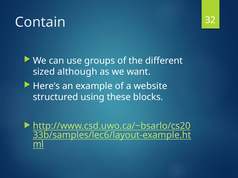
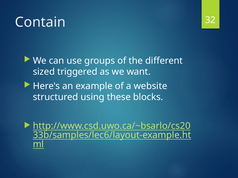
although: although -> triggered (77, 72)
